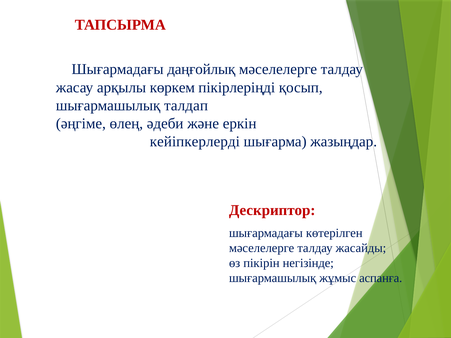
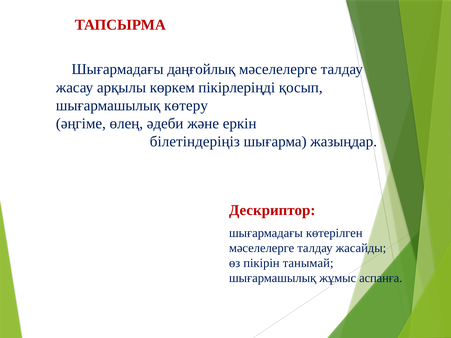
талдап: талдап -> көтеру (186, 105)
кейіпкерлерді: кейіпкерлерді -> білетіндеріңіз (195, 142)
негізінде: негізінде -> танымай (308, 263)
